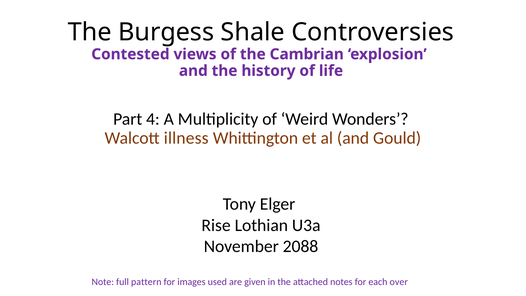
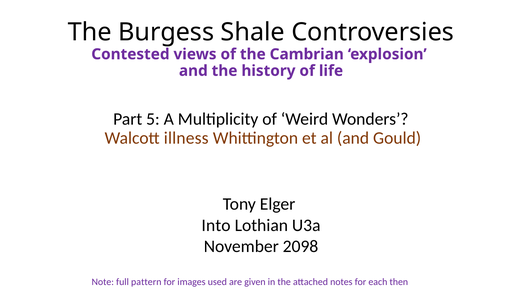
4: 4 -> 5 (153, 119)
Rise: Rise -> Into (216, 225)
2088: 2088 -> 2098 (301, 246)
over: over -> then (399, 282)
